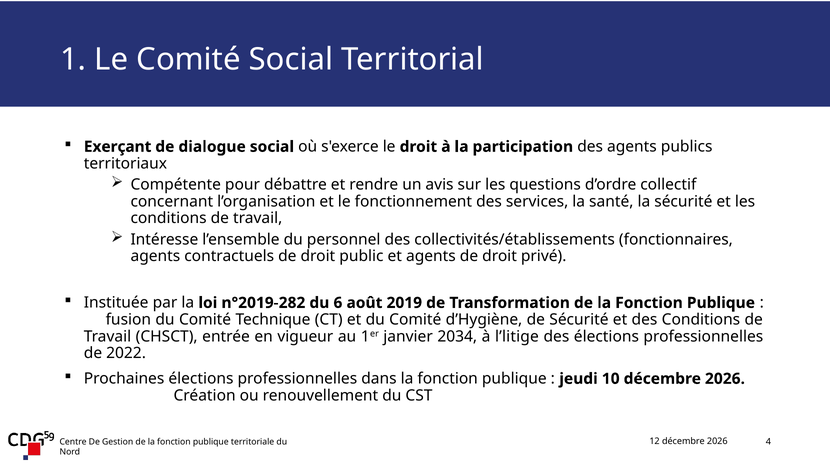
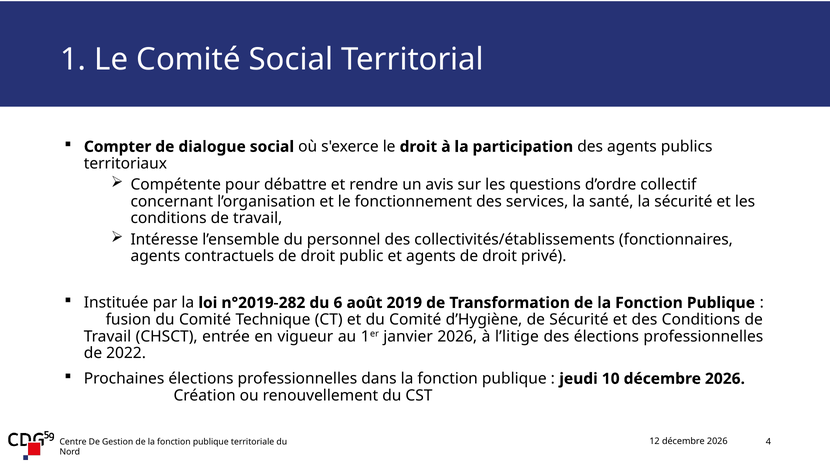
Exerçant: Exerçant -> Compter (118, 147)
janvier 2034: 2034 -> 2026 (457, 336)
